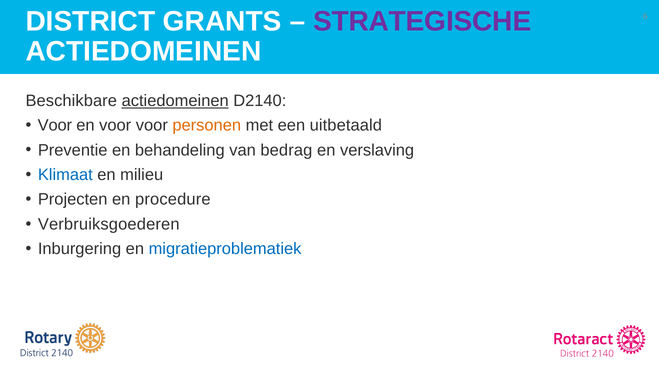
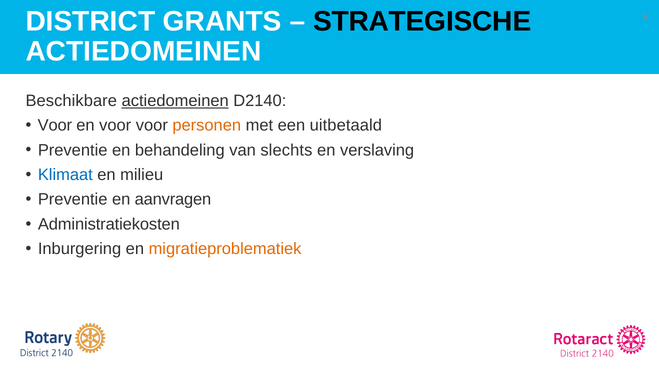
STRATEGISCHE colour: purple -> black (422, 21)
bedrag: bedrag -> slechts (286, 150)
Projecten: Projecten -> Preventie (73, 199)
procedure: procedure -> aanvragen (173, 199)
Verbruiksgoederen: Verbruiksgoederen -> Administratiekosten (109, 224)
migratieproblematiek colour: blue -> orange (225, 249)
